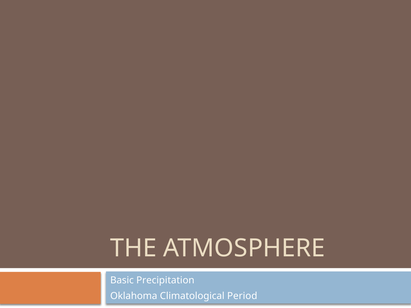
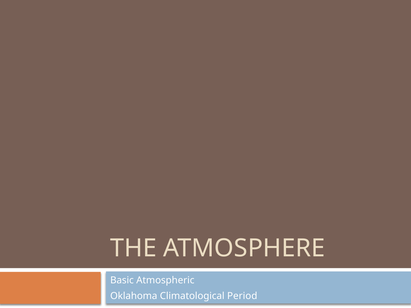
Precipitation: Precipitation -> Atmospheric (165, 280)
